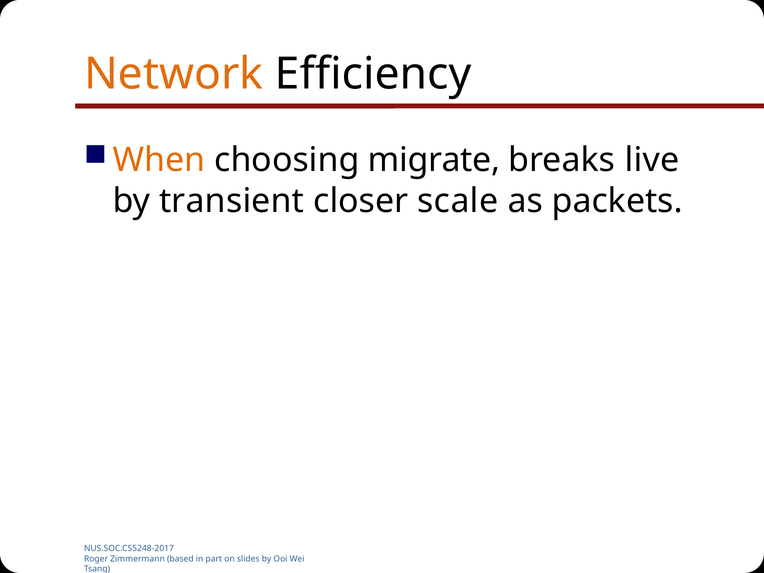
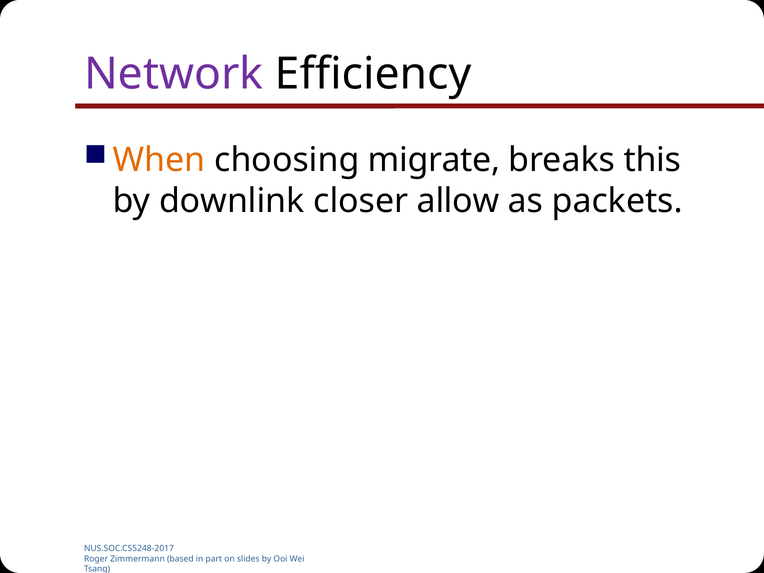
Network colour: orange -> purple (174, 74)
live: live -> this (652, 160)
transient: transient -> downlink (232, 201)
scale: scale -> allow (458, 201)
